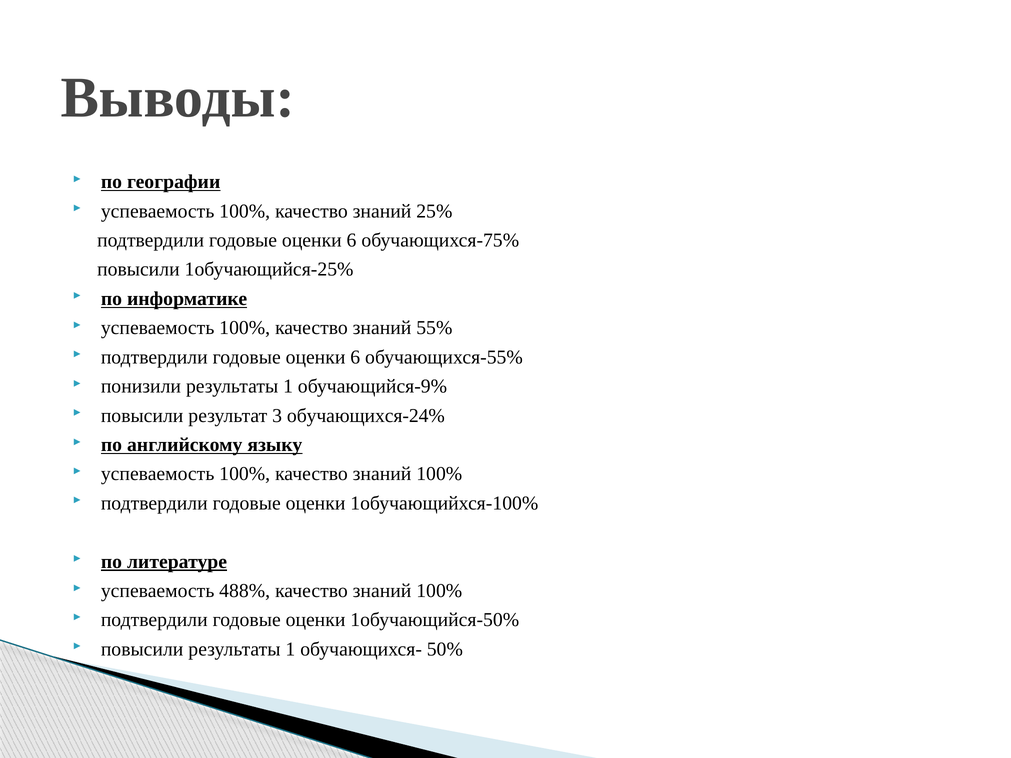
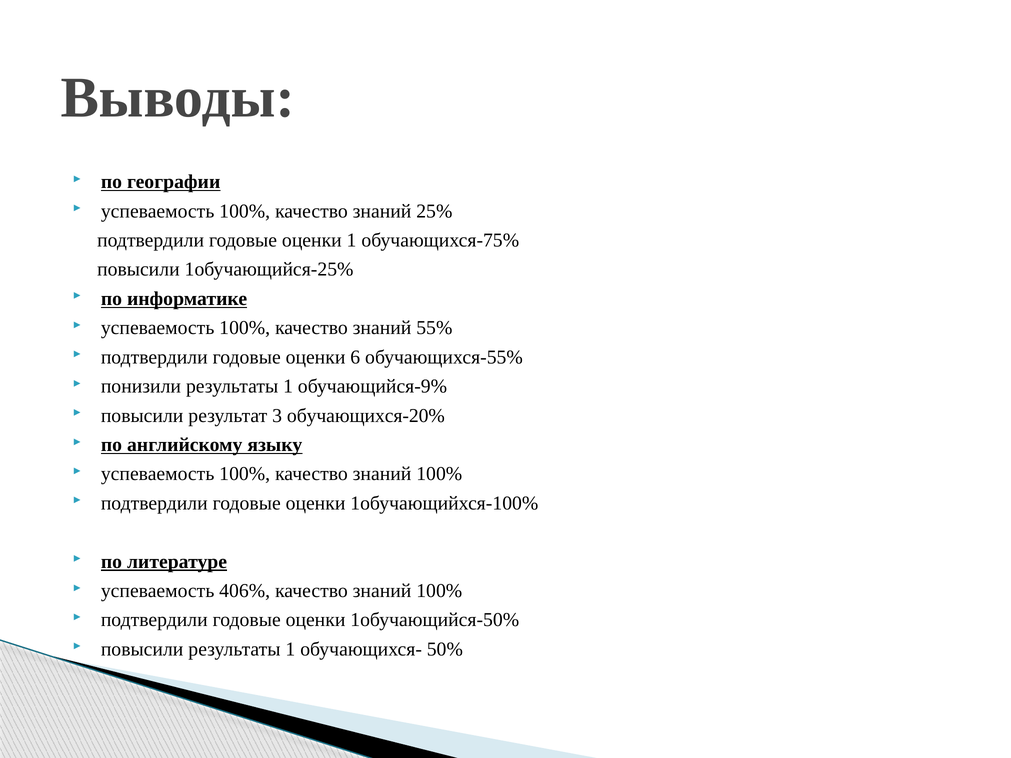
6: 6 -> 1 (352, 240)
обучающихся-24%: обучающихся-24% -> обучающихся-20% (366, 416)
488%: 488% -> 406% (245, 591)
